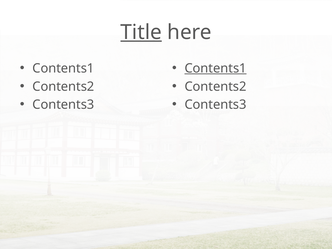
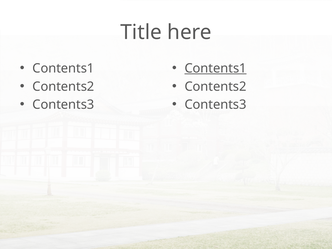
Title underline: present -> none (141, 32)
